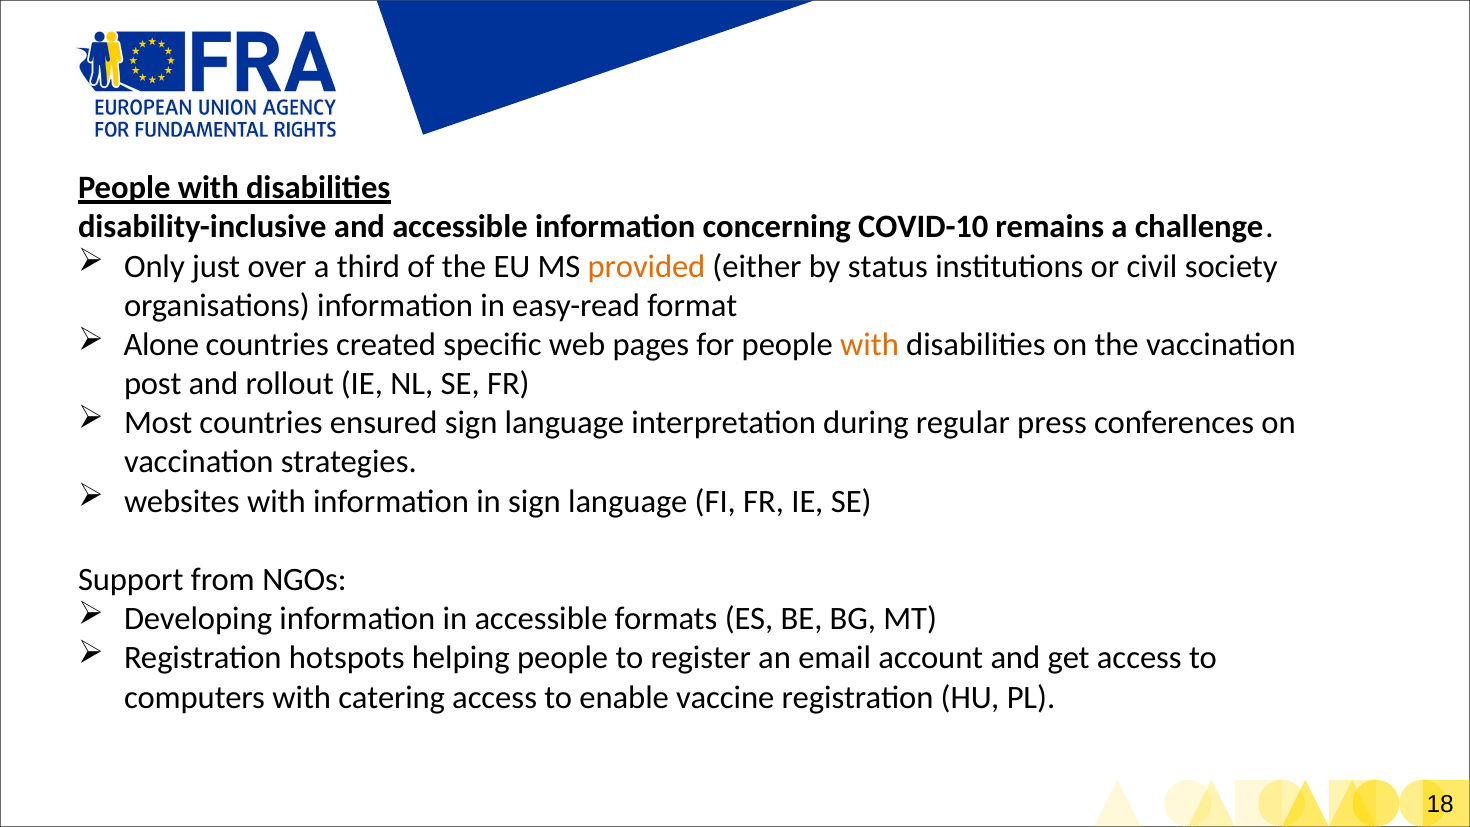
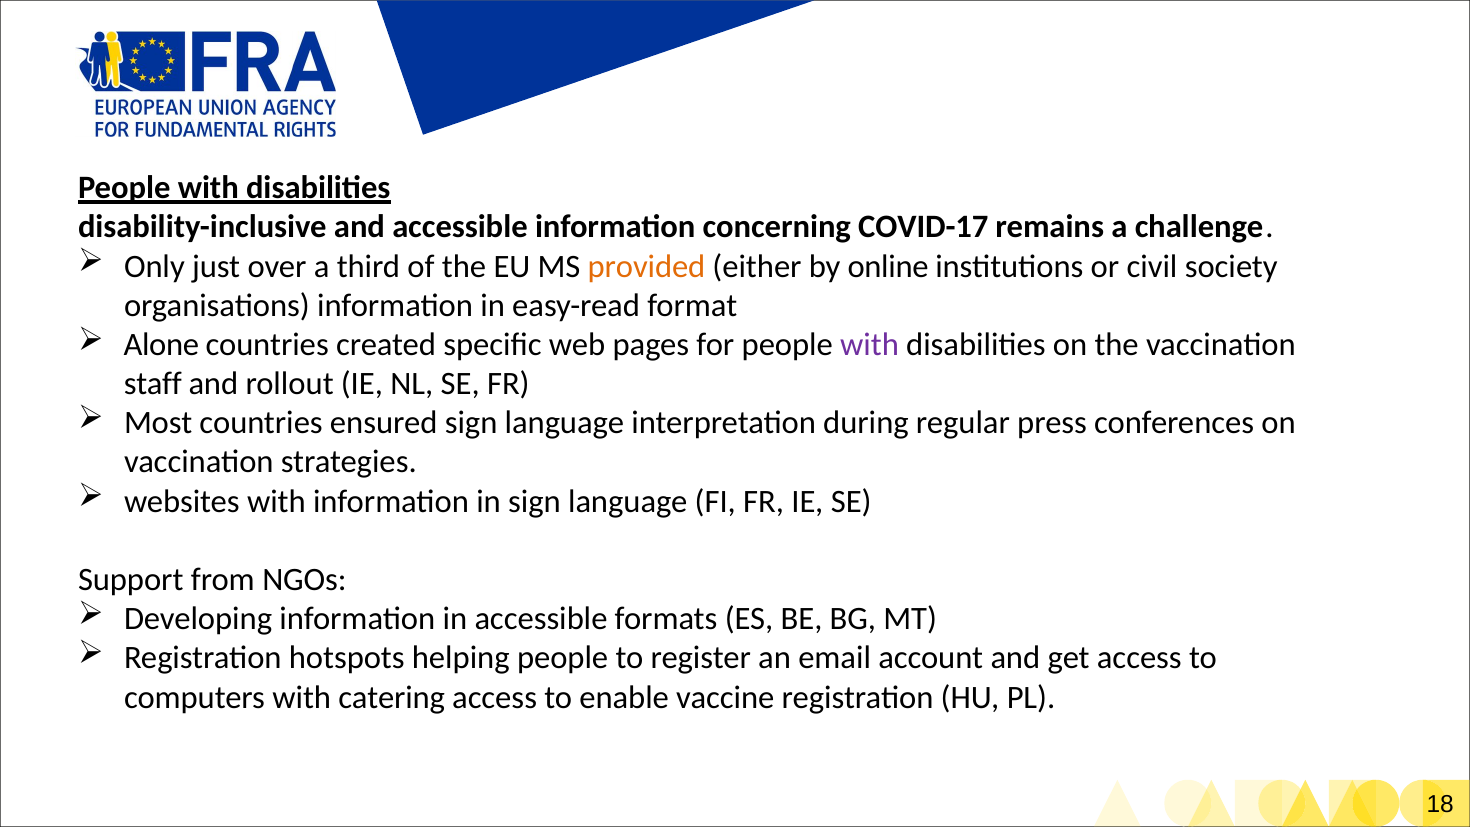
COVID-10: COVID-10 -> COVID-17 (923, 227)
status: status -> online (888, 266)
with colour: orange -> purple (870, 345)
post: post -> staff (153, 384)
